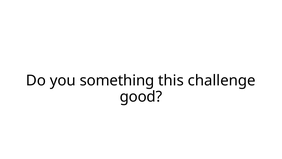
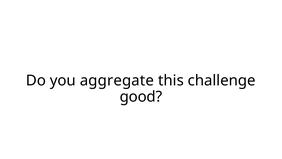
something: something -> aggregate (117, 80)
